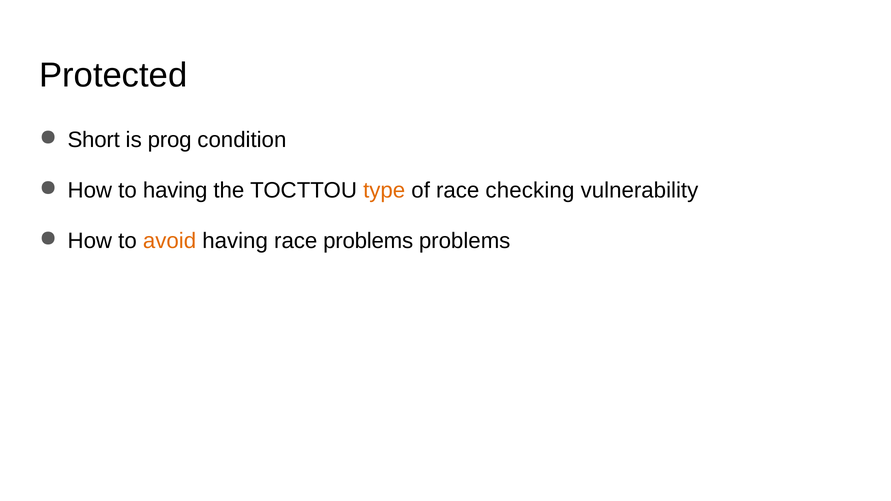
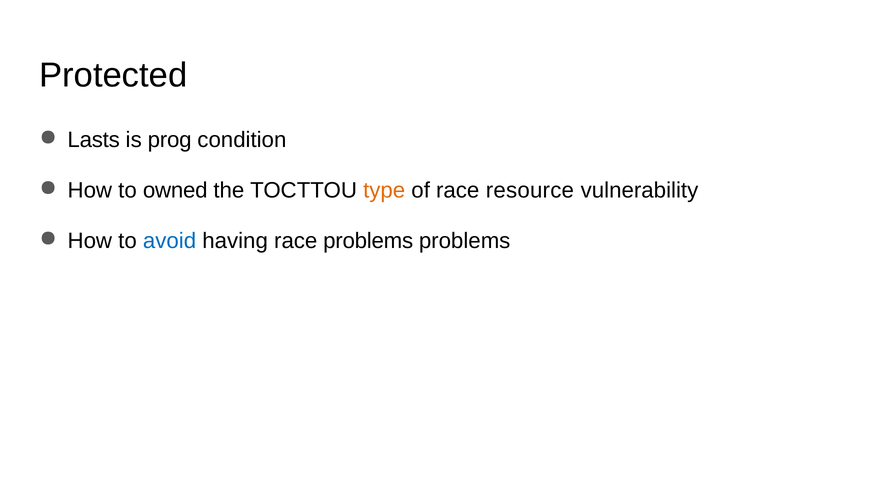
Short: Short -> Lasts (94, 140)
to having: having -> owned (175, 191)
checking: checking -> resource (530, 191)
avoid colour: orange -> blue (170, 241)
